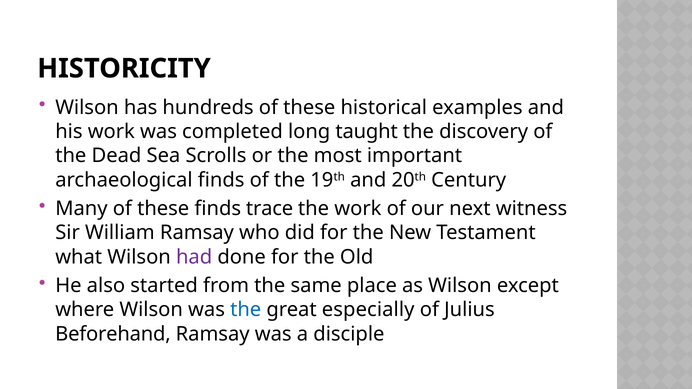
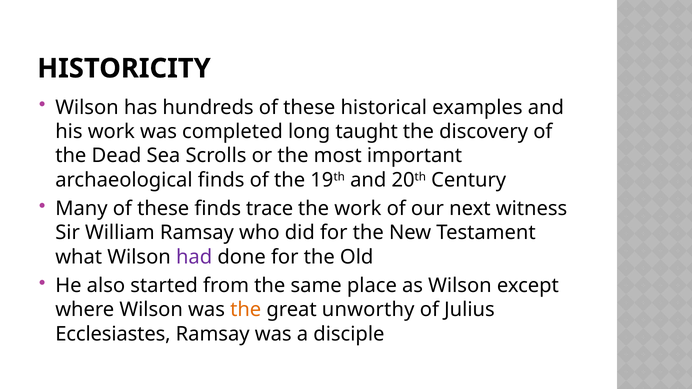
the colour: blue -> orange (246, 310)
especially: especially -> unworthy (368, 310)
Beforehand: Beforehand -> Ecclesiastes (113, 334)
